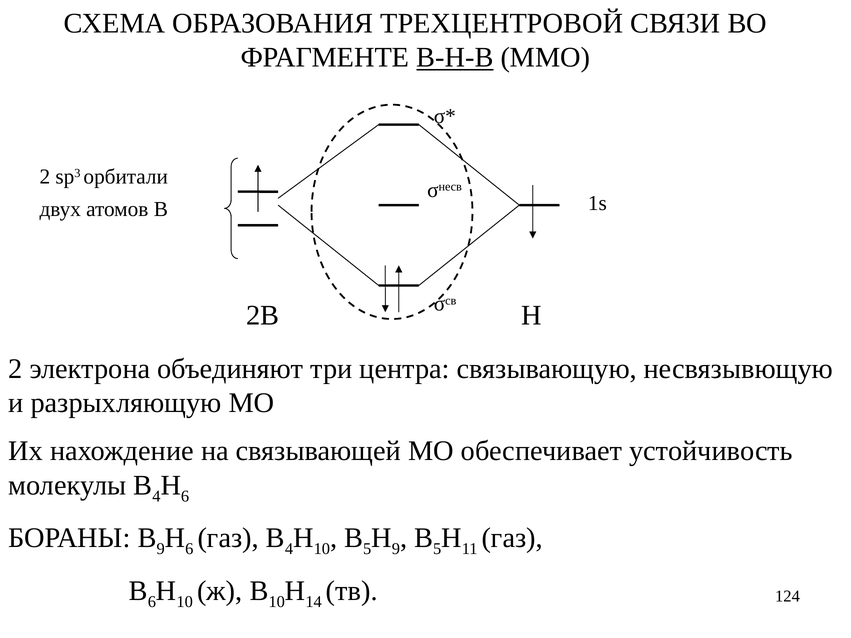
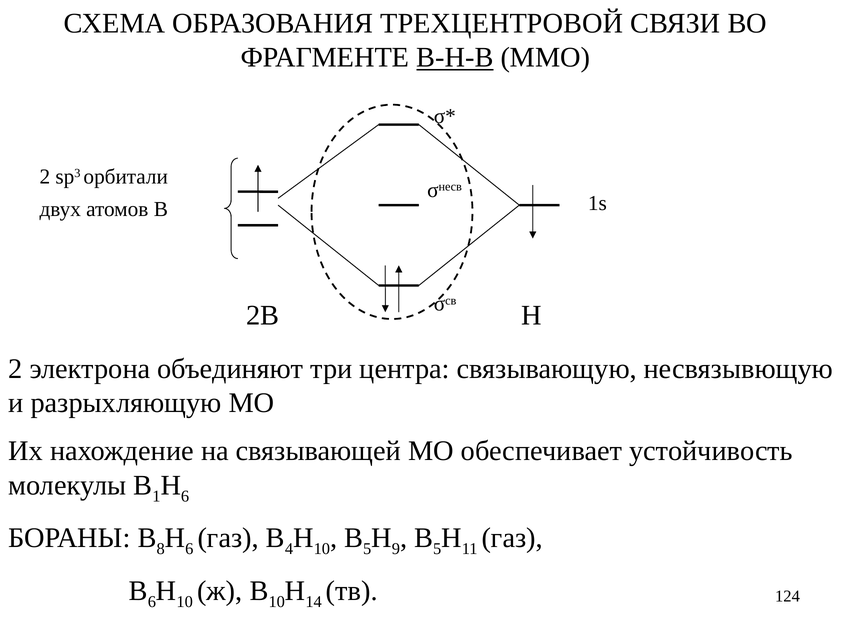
4: 4 -> 1 (156, 496)
9: 9 -> 8 (161, 549)
